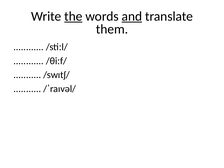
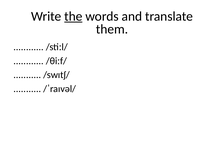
and underline: present -> none (132, 16)
